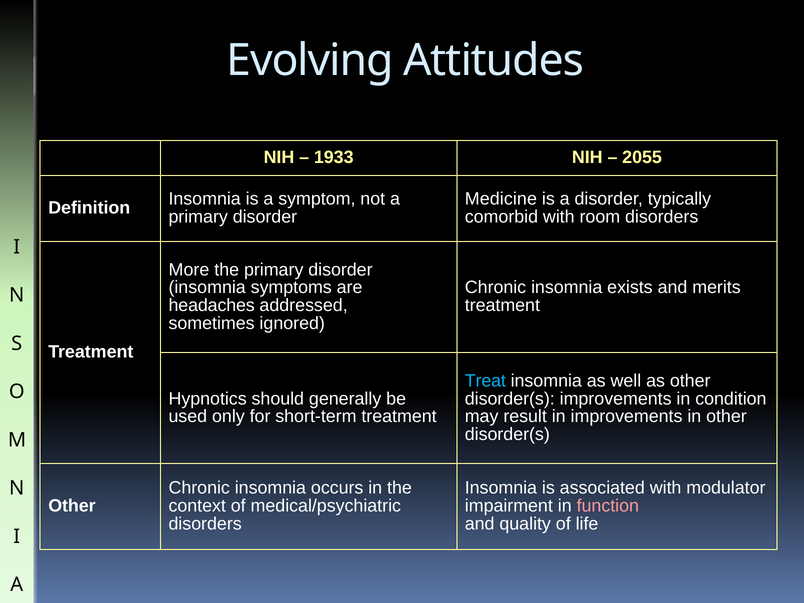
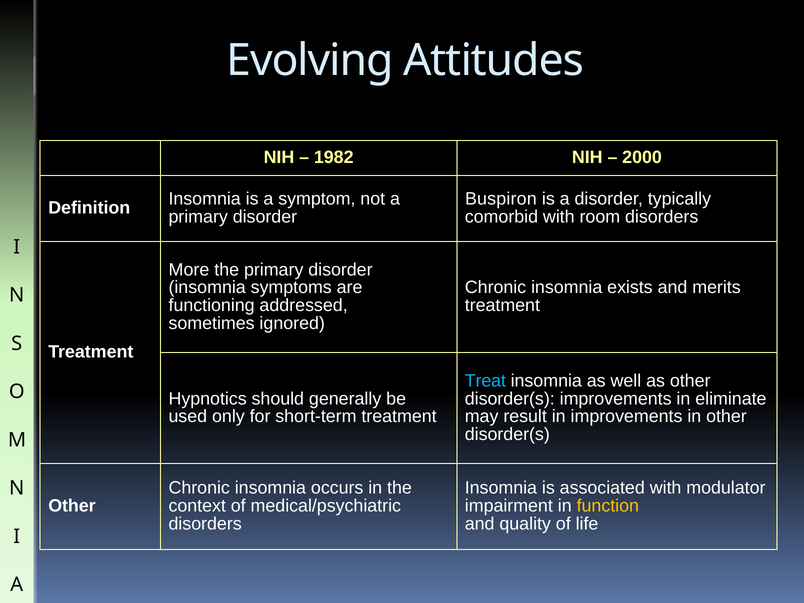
1933: 1933 -> 1982 (334, 158)
2055: 2055 -> 2000 (642, 158)
Medicine: Medicine -> Buspiron (501, 199)
headaches: headaches -> functioning (212, 305)
condition: condition -> eliminate (731, 399)
function colour: pink -> yellow (608, 506)
